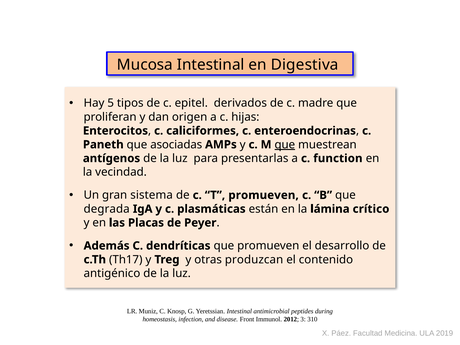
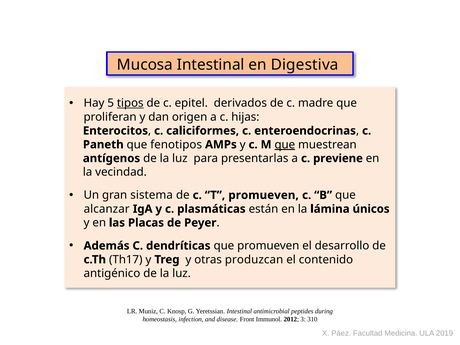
tipos underline: none -> present (130, 103)
asociadas: asociadas -> fenotipos (176, 145)
function: function -> previene (338, 158)
degrada: degrada -> alcanzar (107, 209)
crítico: crítico -> únicos (371, 209)
